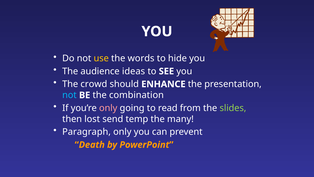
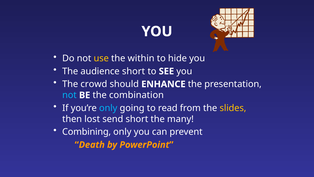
words: words -> within (141, 58)
audience ideas: ideas -> short (134, 71)
only colour: pink -> light blue (108, 108)
slides colour: light green -> yellow (233, 108)
send temp: temp -> short (137, 119)
Paragraph: Paragraph -> Combining (87, 132)
